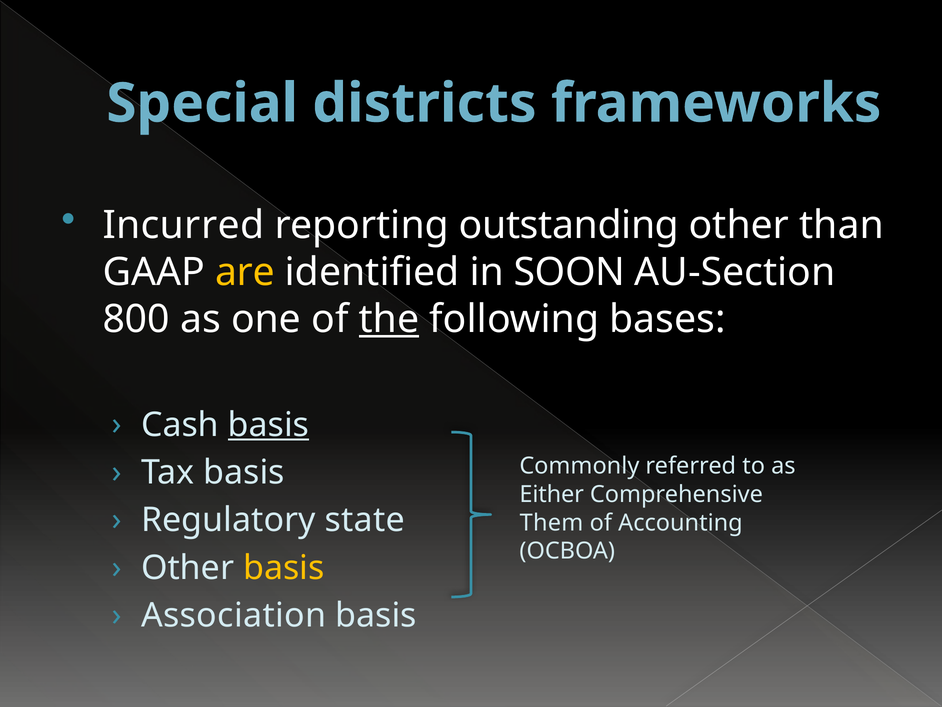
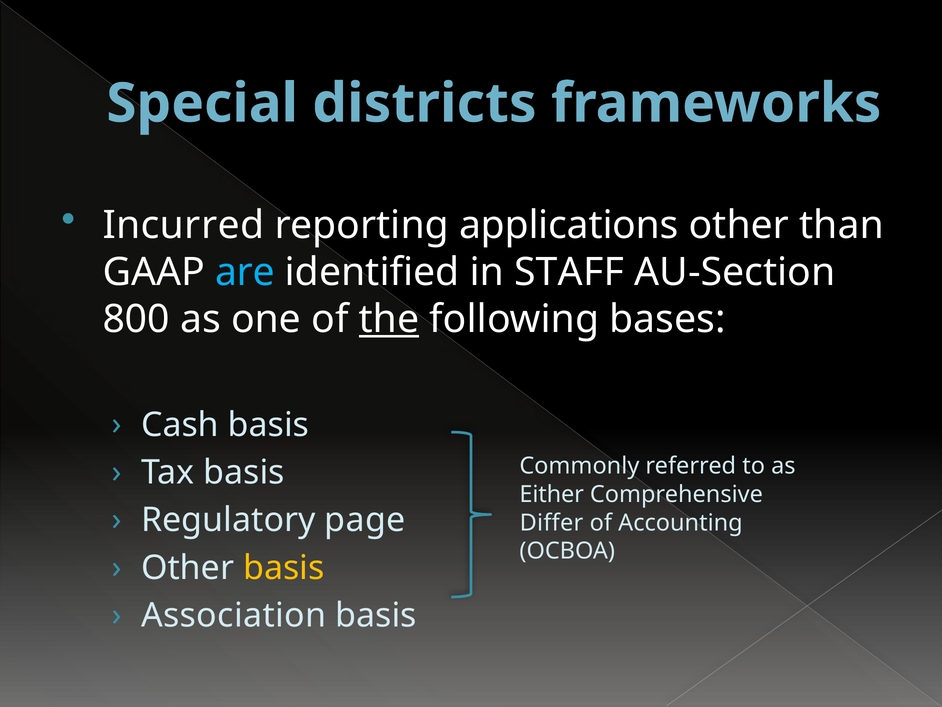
outstanding: outstanding -> applications (569, 225)
are colour: yellow -> light blue (245, 272)
SOON: SOON -> STAFF (569, 272)
basis underline: present -> none (269, 425)
state: state -> page (365, 520)
Them: Them -> Differ (552, 522)
